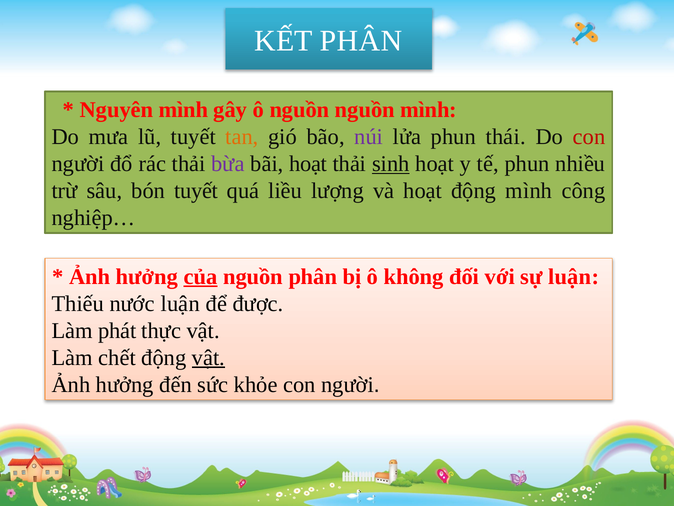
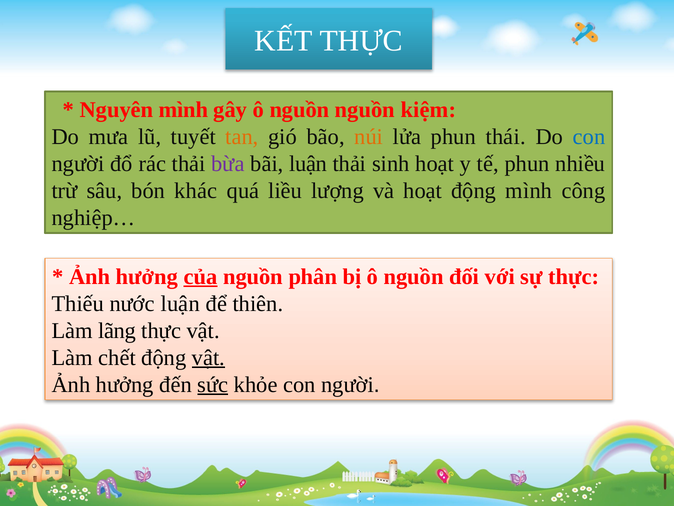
KẾT PHÂN: PHÂN -> THỰC (361, 41)
nguồn mình: mình -> kiệm (428, 110)
núi colour: purple -> orange (369, 137)
con colour: red -> blue (589, 137)
bãi hoạt: hoạt -> luận (308, 164)
sinh underline: present -> none (391, 164)
bón tuyết: tuyết -> khác (196, 191)
bị ô không: không -> nguồn (414, 276)
sự luận: luận -> thực (574, 276)
được: được -> thiên (258, 303)
phát: phát -> lãng (117, 330)
sức underline: none -> present (213, 384)
